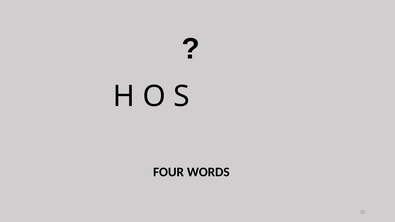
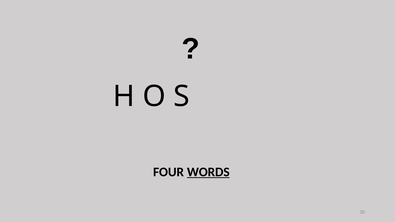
WORDS underline: none -> present (208, 172)
